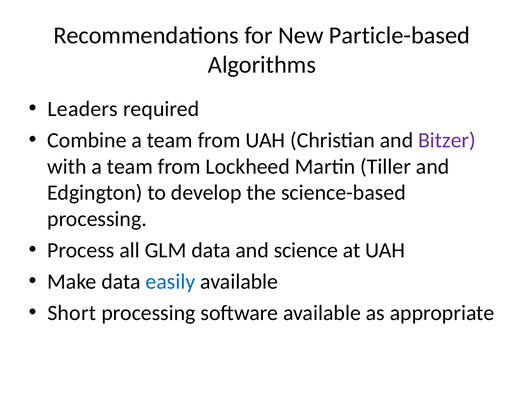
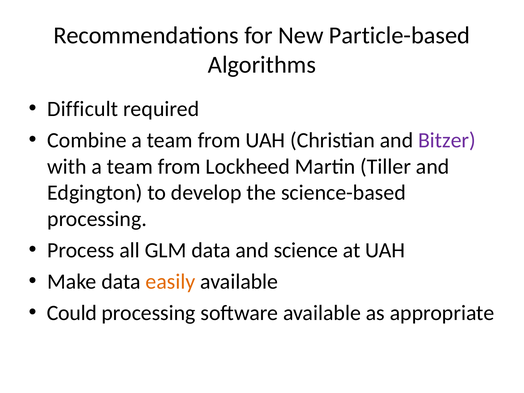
Leaders: Leaders -> Difficult (83, 109)
easily colour: blue -> orange (170, 282)
Short: Short -> Could (72, 313)
